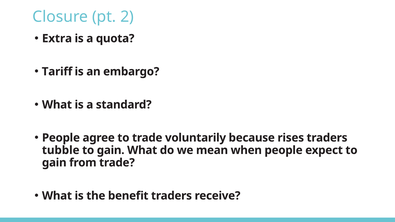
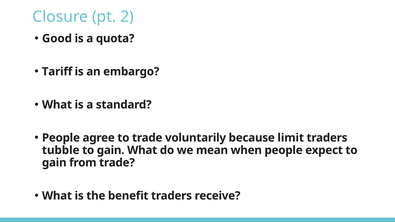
Extra: Extra -> Good (57, 39)
rises: rises -> limit (291, 138)
